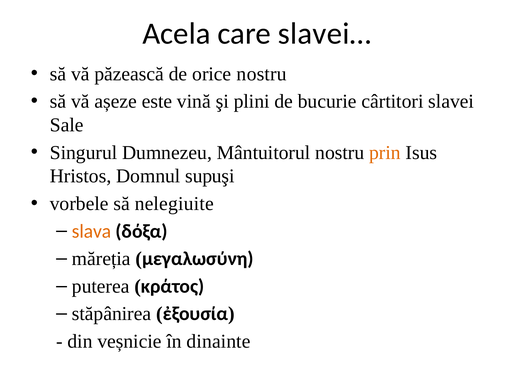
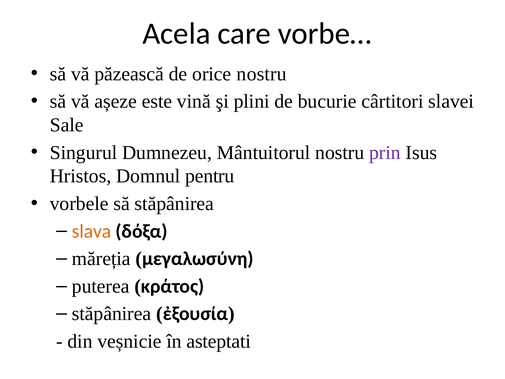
slavei…: slavei… -> vorbe… (325, 34)
prin colour: orange -> purple (385, 152)
supuşi: supuşi -> pentru (210, 176)
să nelegiuite: nelegiuite -> stăpânirea (174, 204)
dinainte: dinainte -> asteptati (219, 341)
